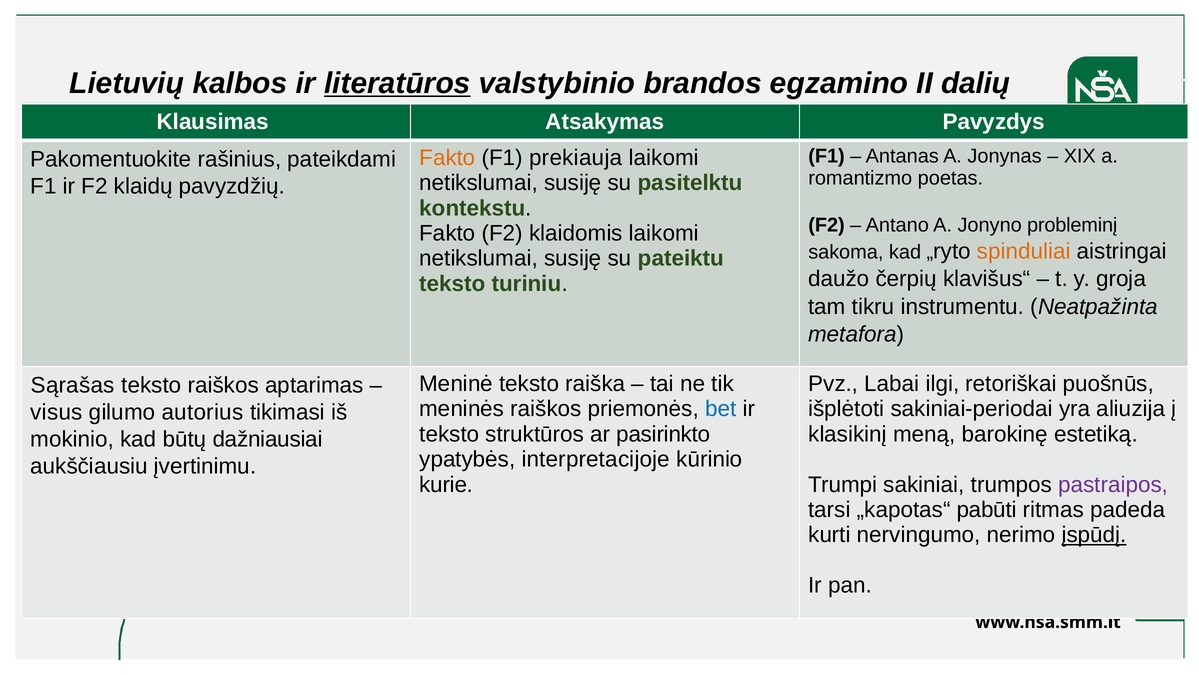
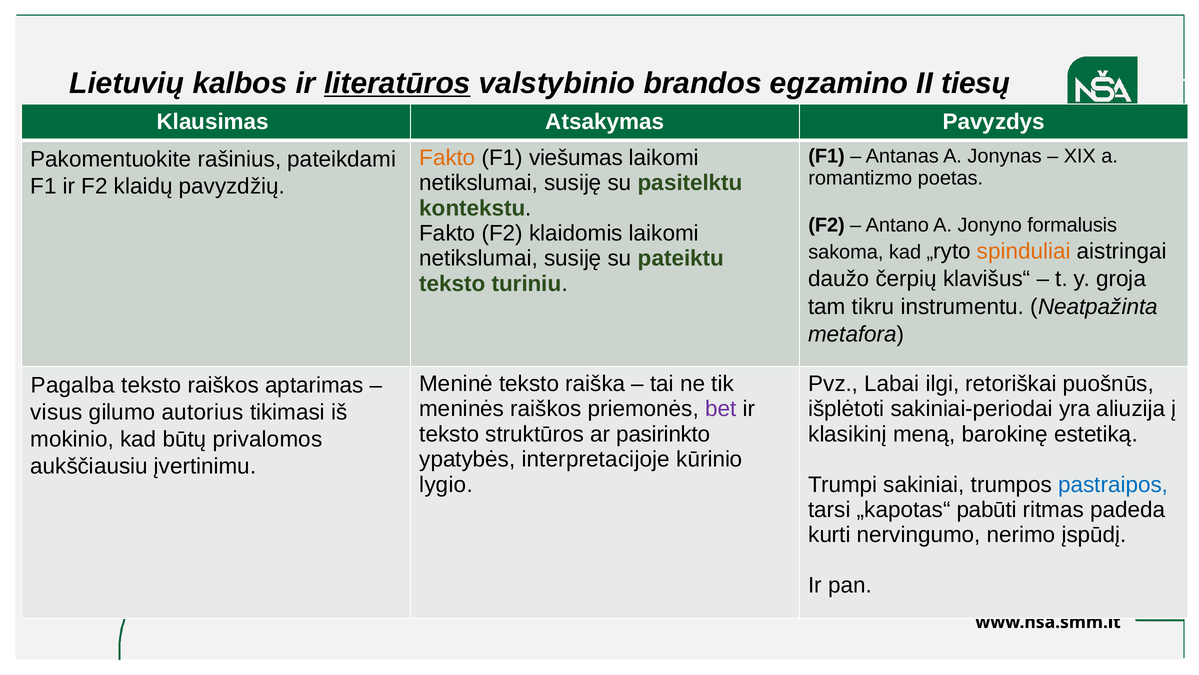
dalių: dalių -> tiesų (976, 83)
prekiauja: prekiauja -> viešumas (576, 158)
probleminį: probleminį -> formalusis (1072, 225)
Sąrašas: Sąrašas -> Pagalba (73, 385)
bet colour: blue -> purple (721, 409)
dažniausiai: dažniausiai -> privalomos (267, 439)
kurie: kurie -> lygio (446, 484)
pastraipos colour: purple -> blue (1113, 484)
įspūdį underline: present -> none (1094, 535)
